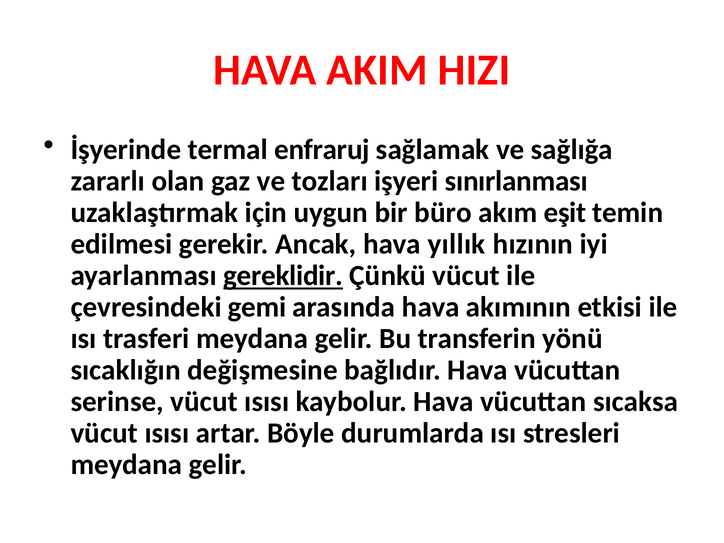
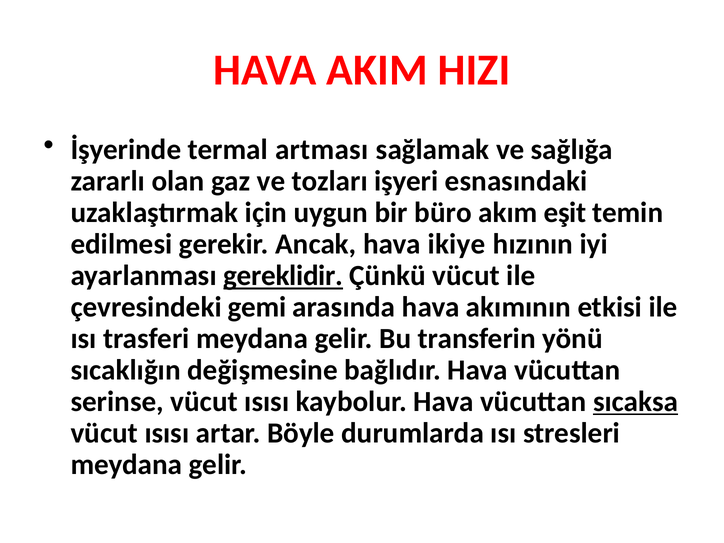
enfraruj: enfraruj -> artması (322, 150)
sınırlanması: sınırlanması -> esnasındaki (516, 181)
yıllık: yıllık -> ikiye (457, 244)
sıcaksa underline: none -> present (636, 402)
